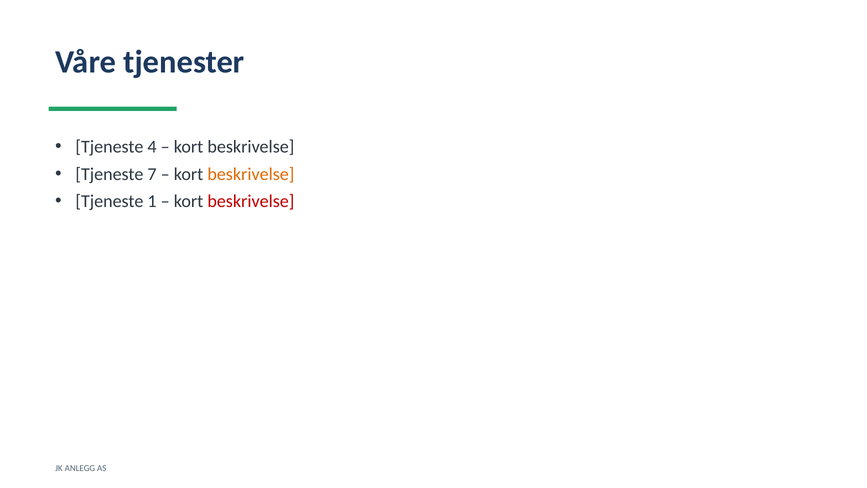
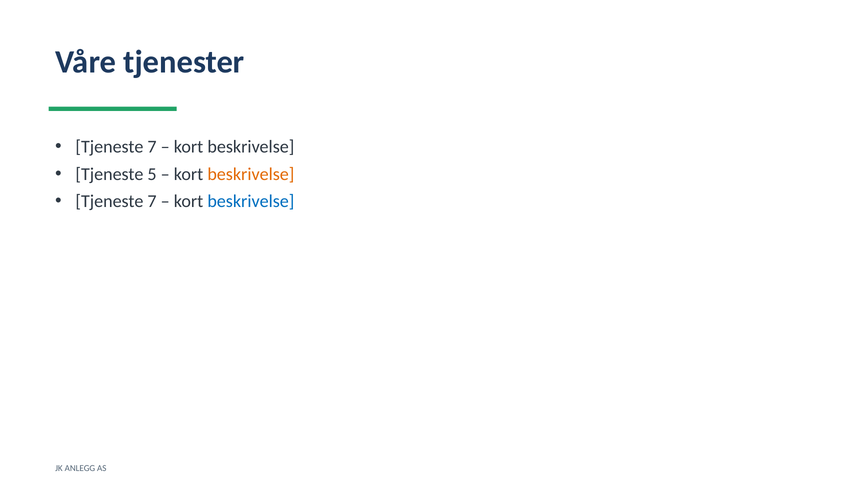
4: 4 -> 7 (152, 147)
7: 7 -> 5 (152, 174)
1: 1 -> 7 (152, 201)
beskrivelse colour: red -> blue (251, 201)
